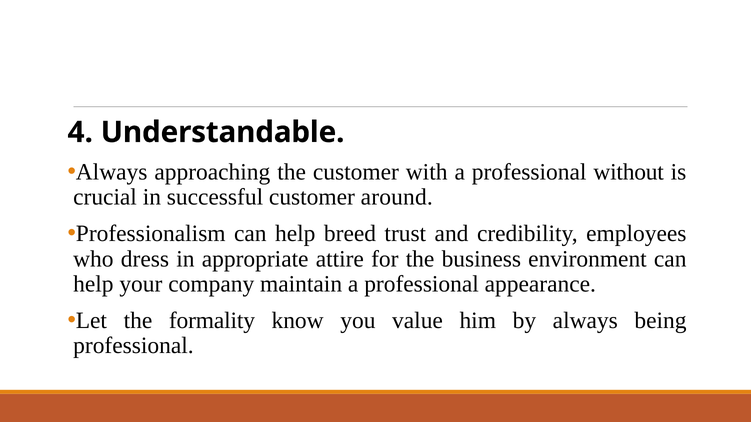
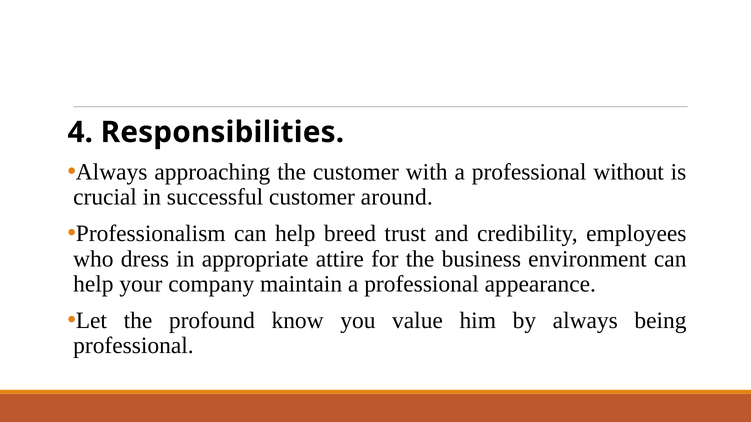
Understandable: Understandable -> Responsibilities (222, 132)
formality: formality -> profound (212, 321)
